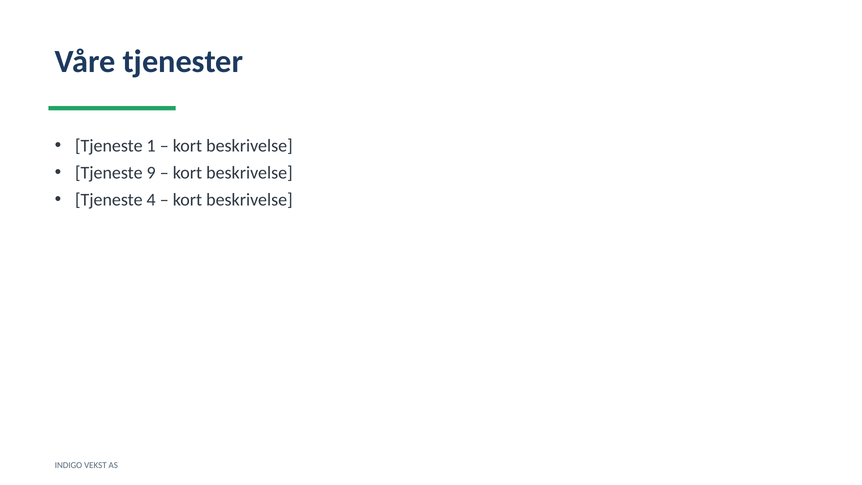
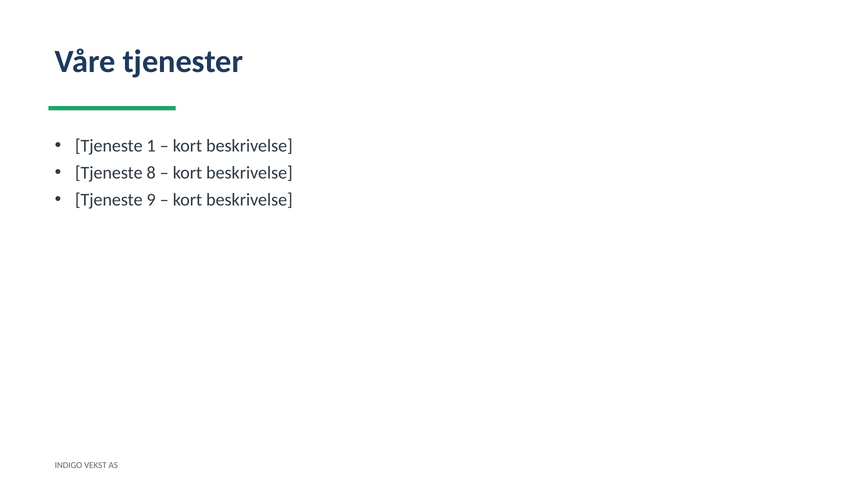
9: 9 -> 8 (151, 173)
4: 4 -> 9 (151, 200)
